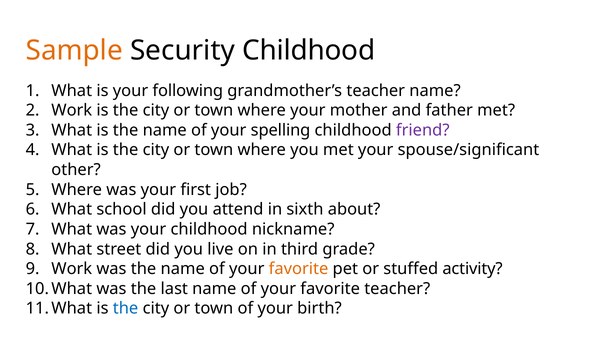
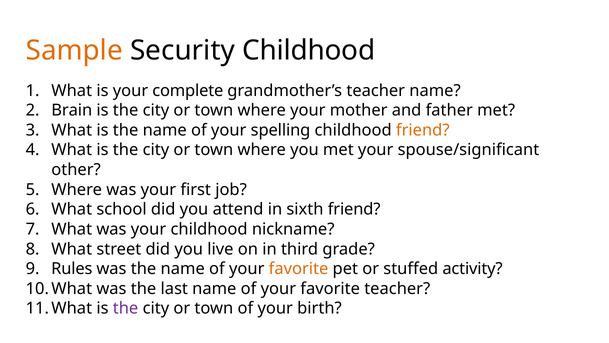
following: following -> complete (188, 90)
Work: Work -> Brain (72, 110)
friend colour: purple -> orange (423, 130)
sixth about: about -> friend (354, 209)
Work: Work -> Rules (72, 269)
the colour: blue -> purple (126, 308)
